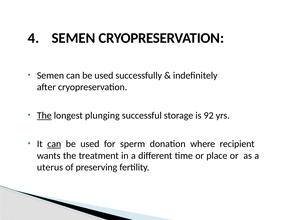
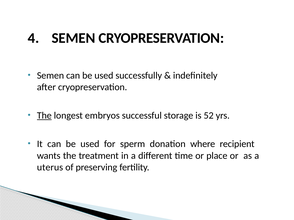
plunging: plunging -> embryos (102, 116)
92: 92 -> 52 (209, 116)
can underline: present -> none (54, 144)
